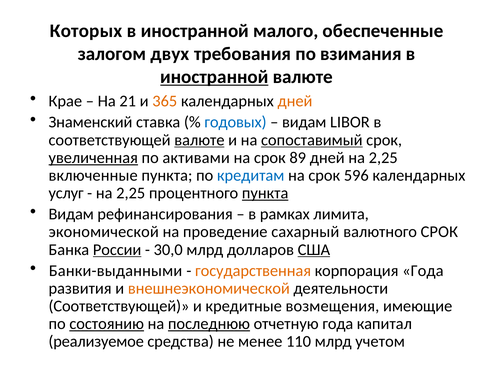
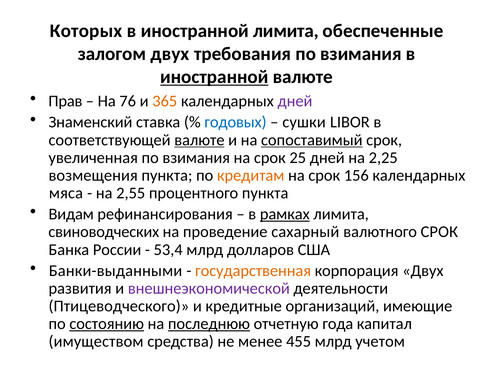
иностранной малого: малого -> лимита (286, 31)
Крае: Крае -> Прав (65, 101)
21: 21 -> 76 (128, 101)
дней colour: orange -> purple (295, 101)
видам: видам -> сушки (304, 122)
увеличенная underline: present -> none (93, 158)
активами: активами -> взимания (196, 158)
89: 89 -> 25 (298, 158)
включенные: включенные -> возмещения (93, 175)
кредитам colour: blue -> orange (251, 175)
596: 596 -> 156 (356, 175)
услуг: услуг -> мяса (66, 193)
2,25: 2,25 -> 2,55 (131, 193)
пункта underline: present -> none (265, 193)
рамках underline: none -> present (285, 214)
экономической: экономической -> свиноводческих (104, 232)
России underline: present -> none (117, 250)
30,0: 30,0 -> 53,4 (168, 250)
США underline: present -> none (314, 250)
корпорация Года: Года -> Двух (423, 271)
внешнеэкономической colour: orange -> purple (209, 288)
Соответствующей: Соответствующей -> Птицеводческого (119, 306)
возмещения: возмещения -> организаций (332, 306)
реализуемое: реализуемое -> имуществом (96, 342)
110: 110 -> 455 (299, 342)
